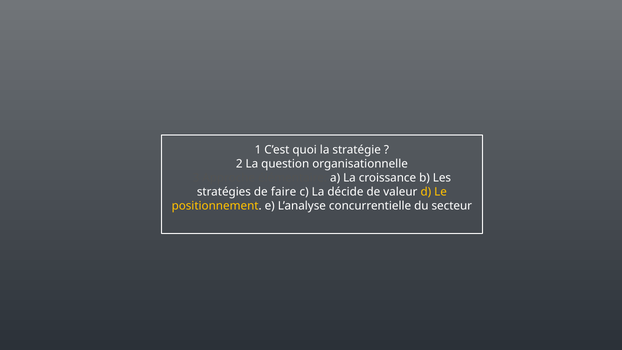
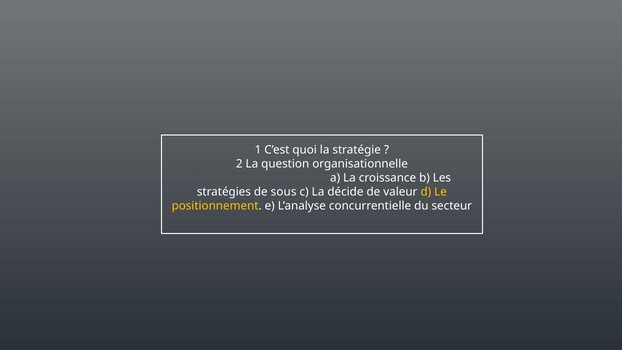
faire: faire -> sous (284, 192)
